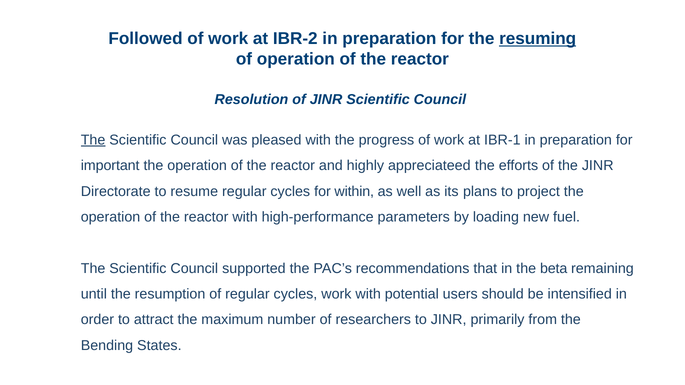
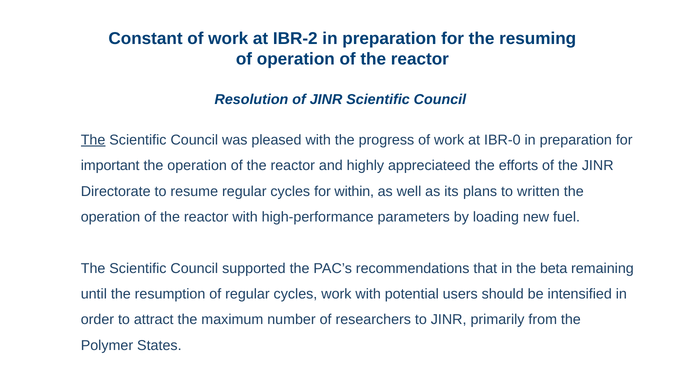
Followed: Followed -> Constant (146, 39)
resuming underline: present -> none (538, 39)
IBR-1: IBR-1 -> IBR-0 (502, 140)
project: project -> written (538, 192)
Bending: Bending -> Polymer (107, 346)
